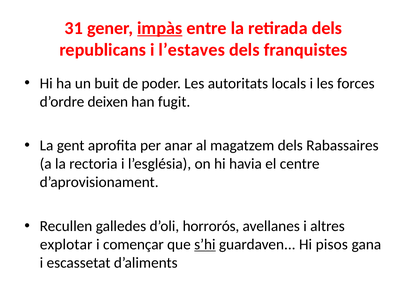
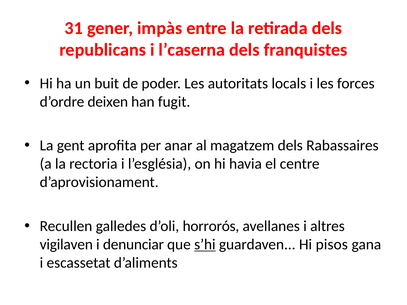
impàs underline: present -> none (160, 28)
l’estaves: l’estaves -> l’caserna (192, 50)
explotar: explotar -> vigilaven (66, 245)
començar: començar -> denunciar (133, 245)
